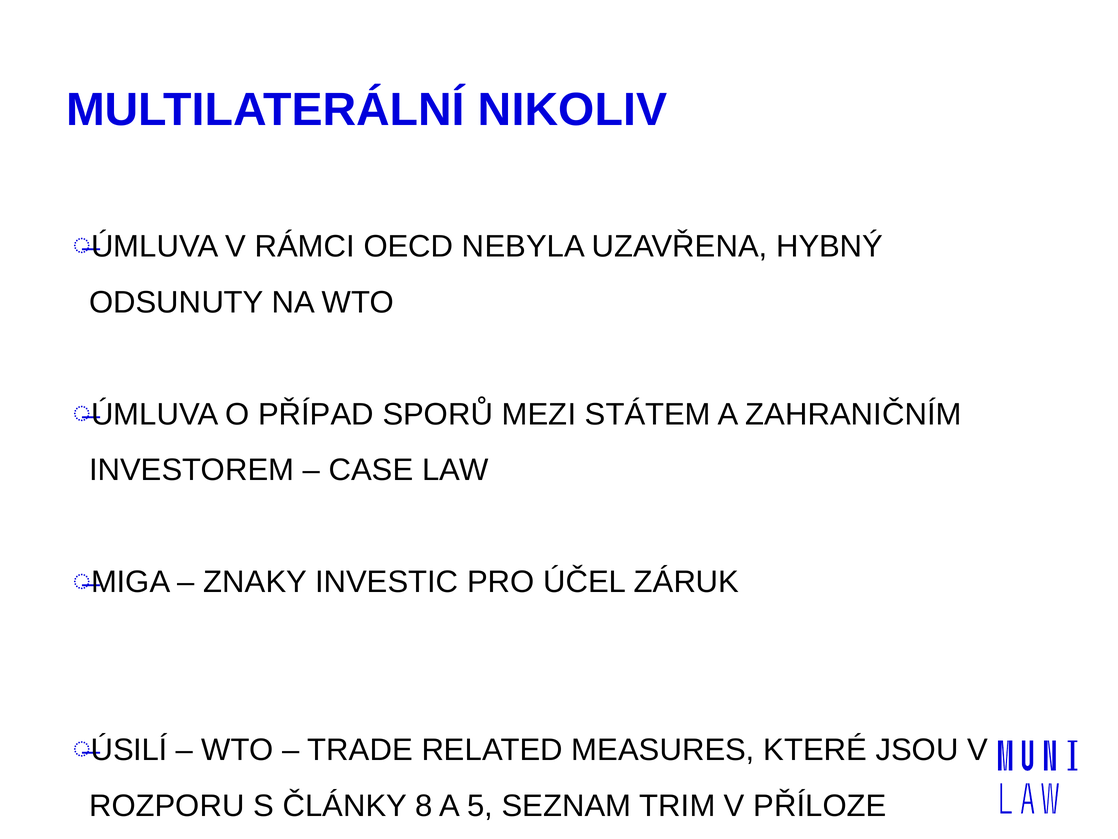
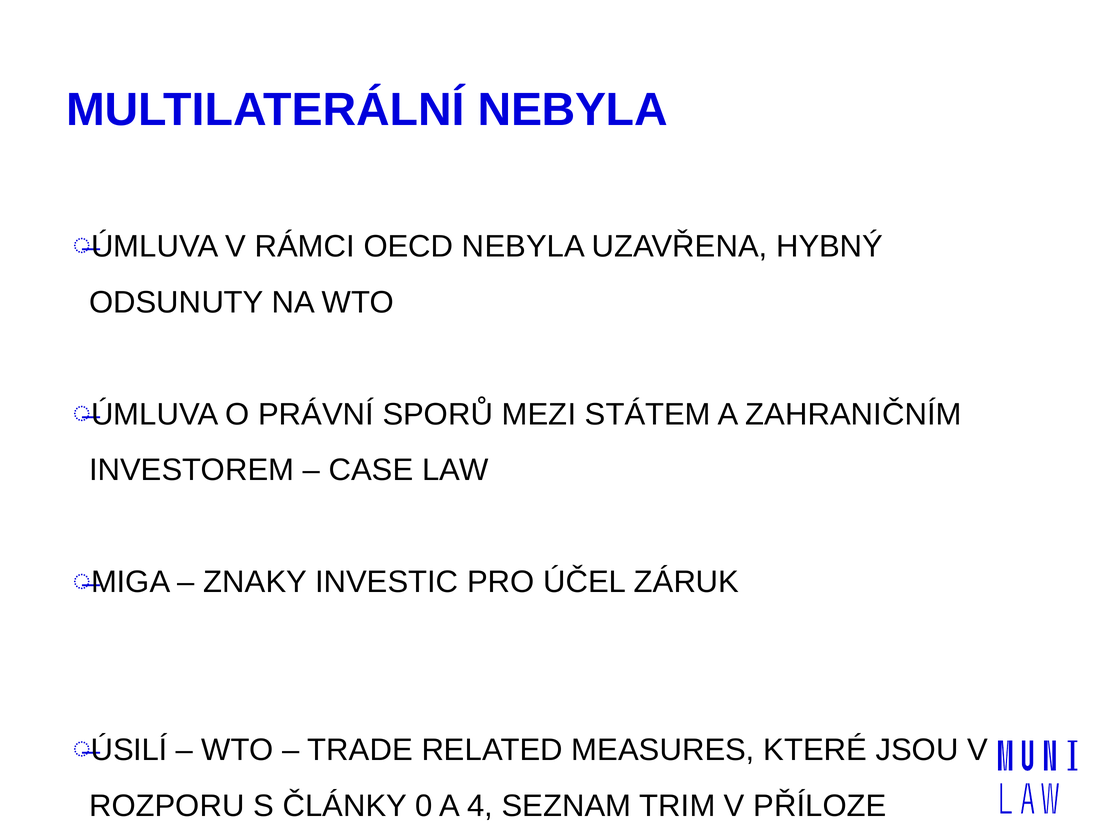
MULTILATERÁLNÍ NIKOLIV: NIKOLIV -> NEBYLA (573, 110)
PŘÍPAD: PŘÍPAD -> PRÁVNÍ (316, 414)
8: 8 -> 0 (424, 805)
5: 5 -> 4 (480, 805)
